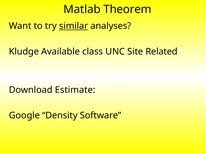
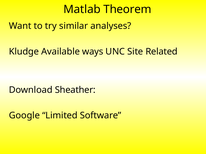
similar underline: present -> none (74, 26)
class: class -> ways (93, 52)
Estimate: Estimate -> Sheather (75, 90)
Density: Density -> Limited (60, 116)
